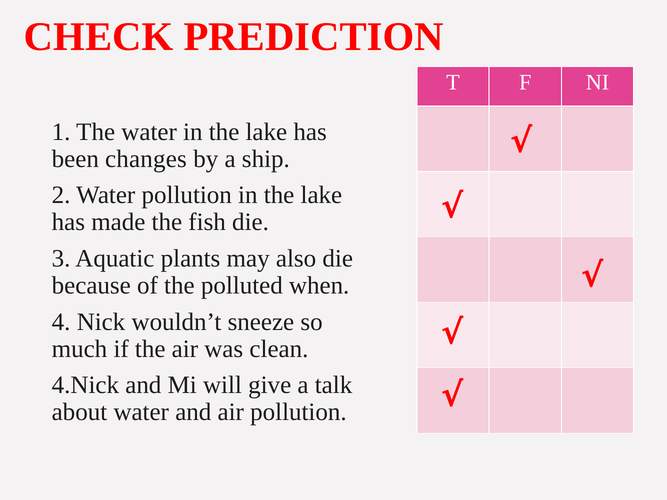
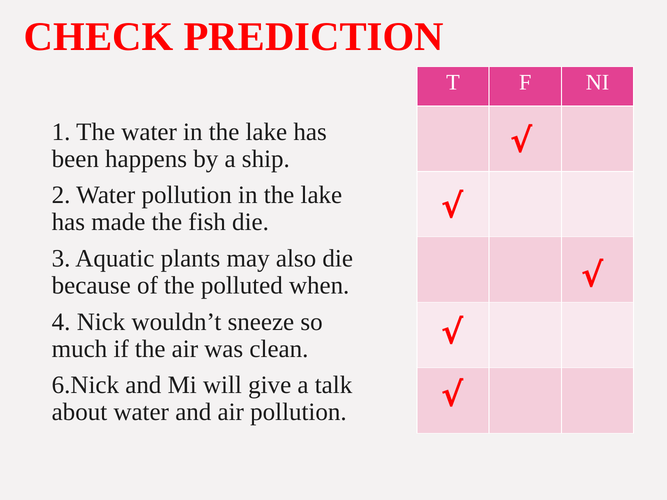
changes: changes -> happens (146, 159)
4.Nick: 4.Nick -> 6.Nick (85, 385)
